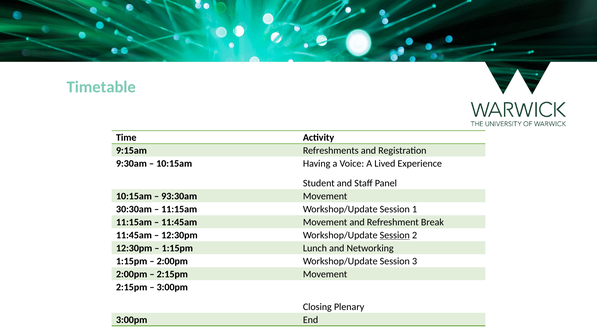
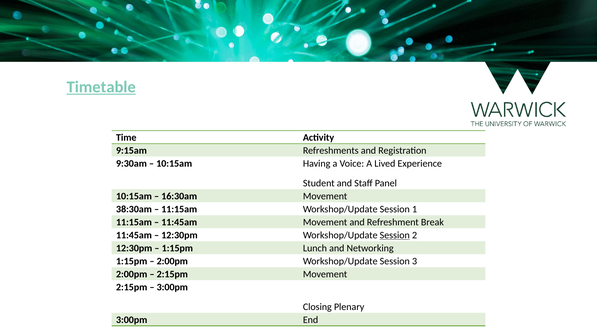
Timetable underline: none -> present (101, 87)
93:30am: 93:30am -> 16:30am (179, 196)
30:30am: 30:30am -> 38:30am (134, 209)
